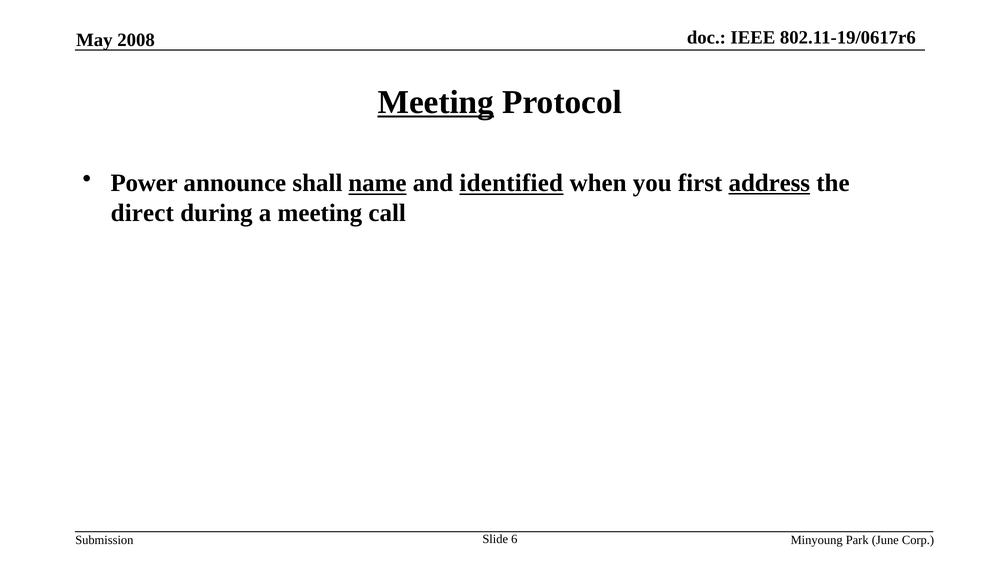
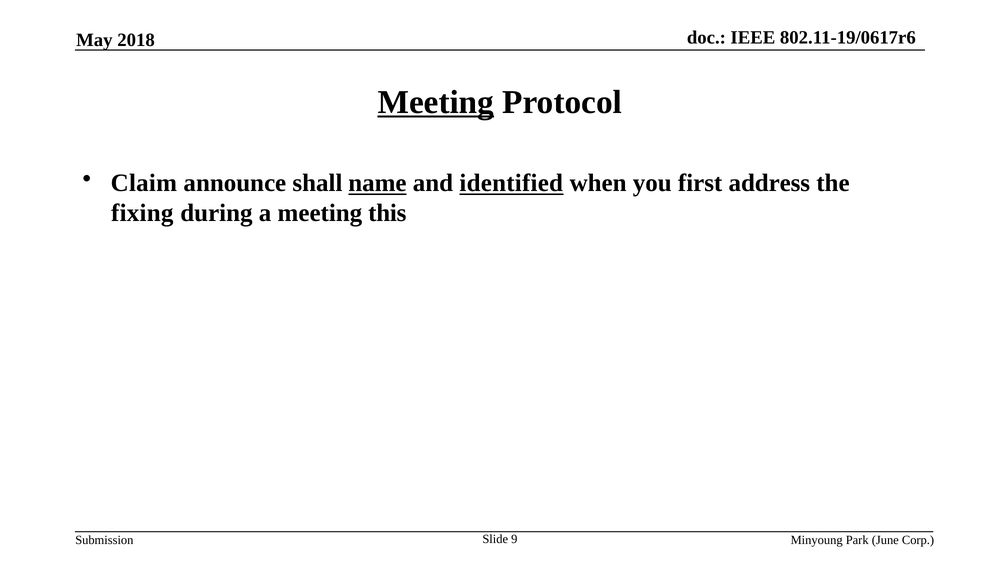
2008: 2008 -> 2018 (136, 40)
Power: Power -> Claim (144, 183)
address underline: present -> none (769, 183)
direct: direct -> fixing (142, 213)
call: call -> this (387, 213)
6: 6 -> 9 (514, 538)
